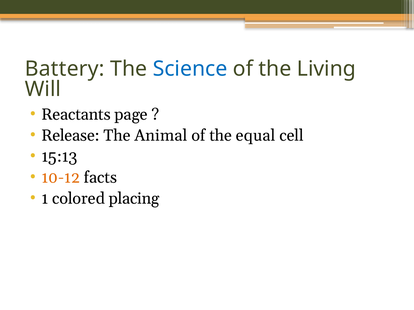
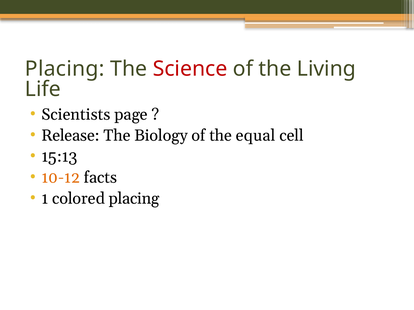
Battery: Battery -> Placing (65, 69)
Science colour: blue -> red (190, 69)
Will: Will -> Life (43, 89)
Reactants: Reactants -> Scientists (76, 115)
Animal: Animal -> Biology (161, 136)
